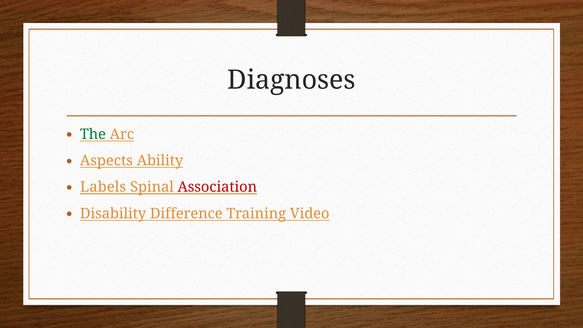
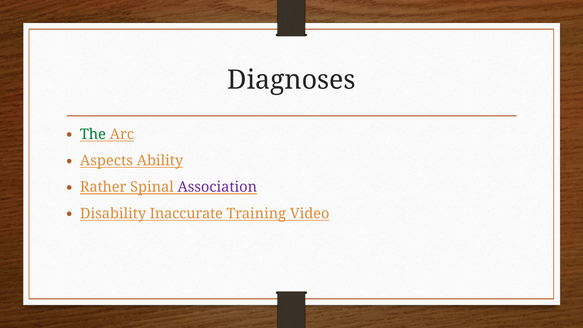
Labels: Labels -> Rather (103, 187)
Association colour: red -> purple (217, 187)
Difference: Difference -> Inaccurate (186, 214)
